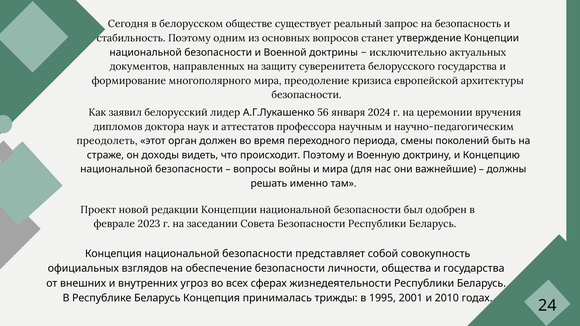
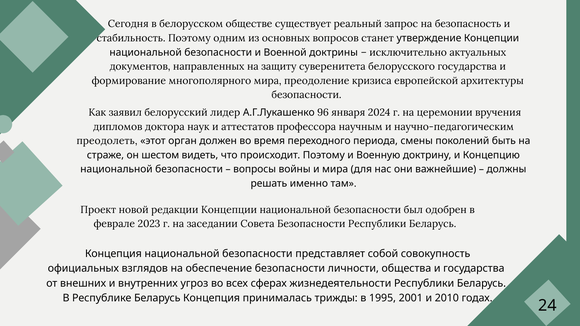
56: 56 -> 96 (323, 113)
доходы: доходы -> шестом (160, 155)
